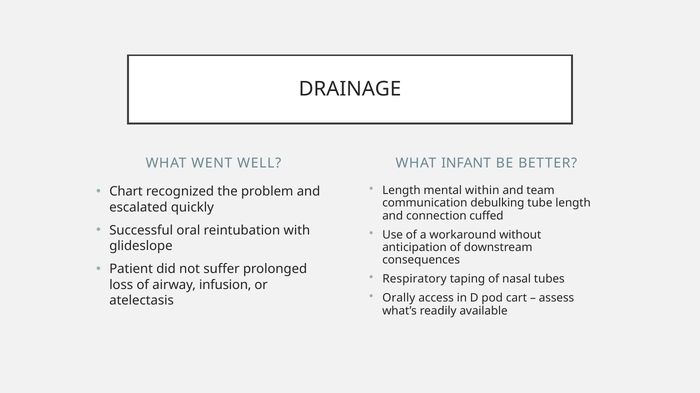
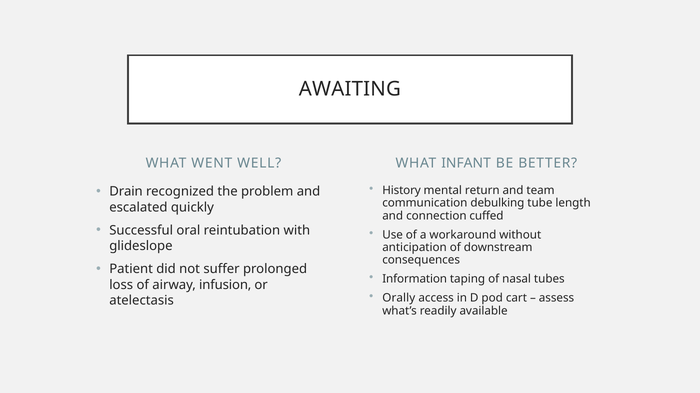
DRAINAGE: DRAINAGE -> AWAITING (350, 89)
Length: Length -> History (402, 191)
within: within -> return (482, 191)
Chart: Chart -> Drain (126, 192)
Respiratory: Respiratory -> Information (415, 280)
